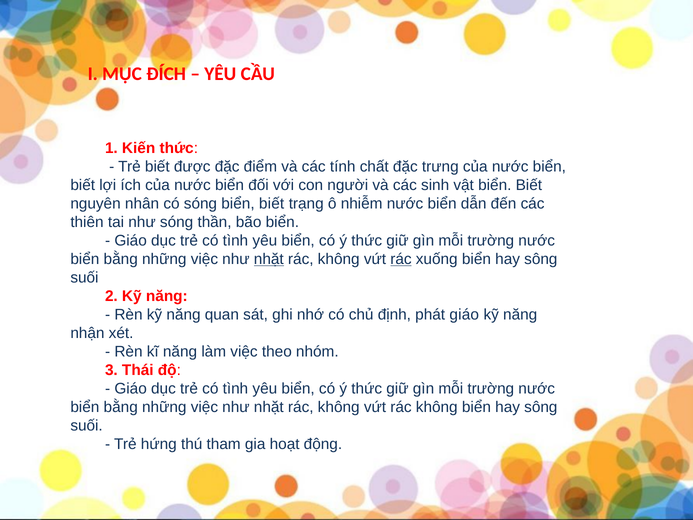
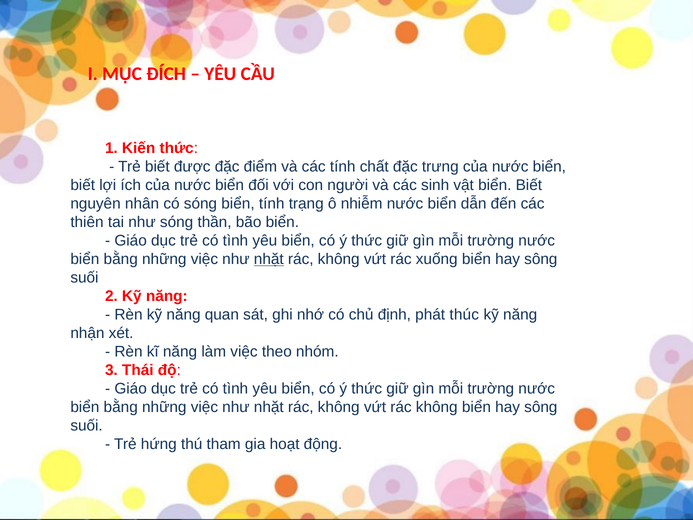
sóng biển biết: biết -> tính (272, 204)
rác underline: present -> none (401, 259)
phát giáo: giáo -> thúc (464, 314)
